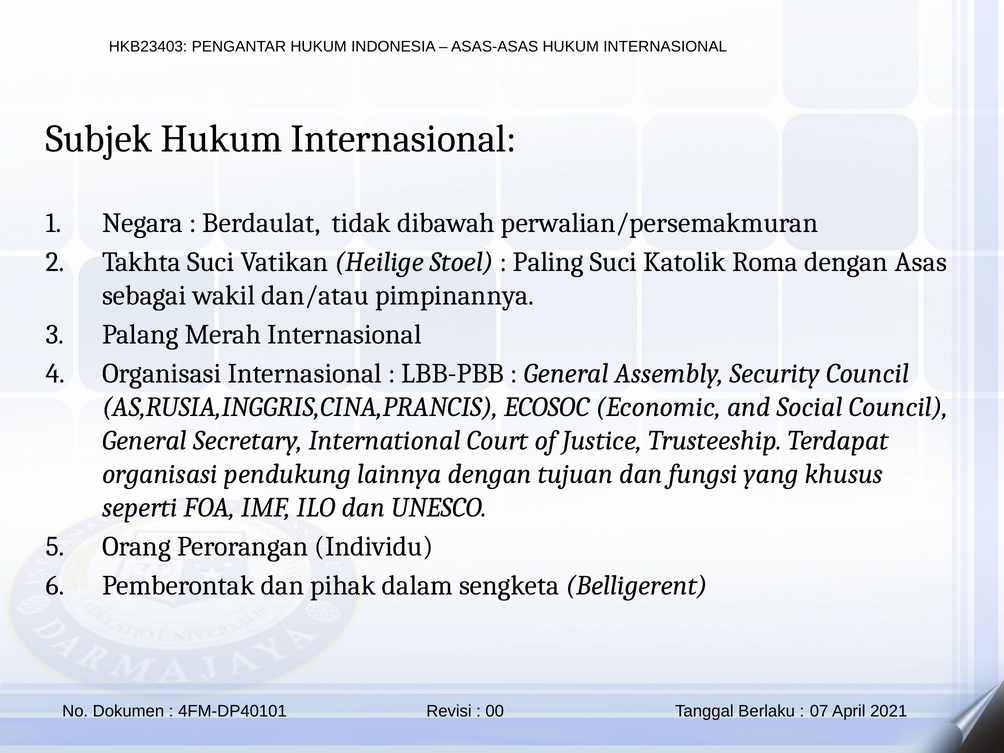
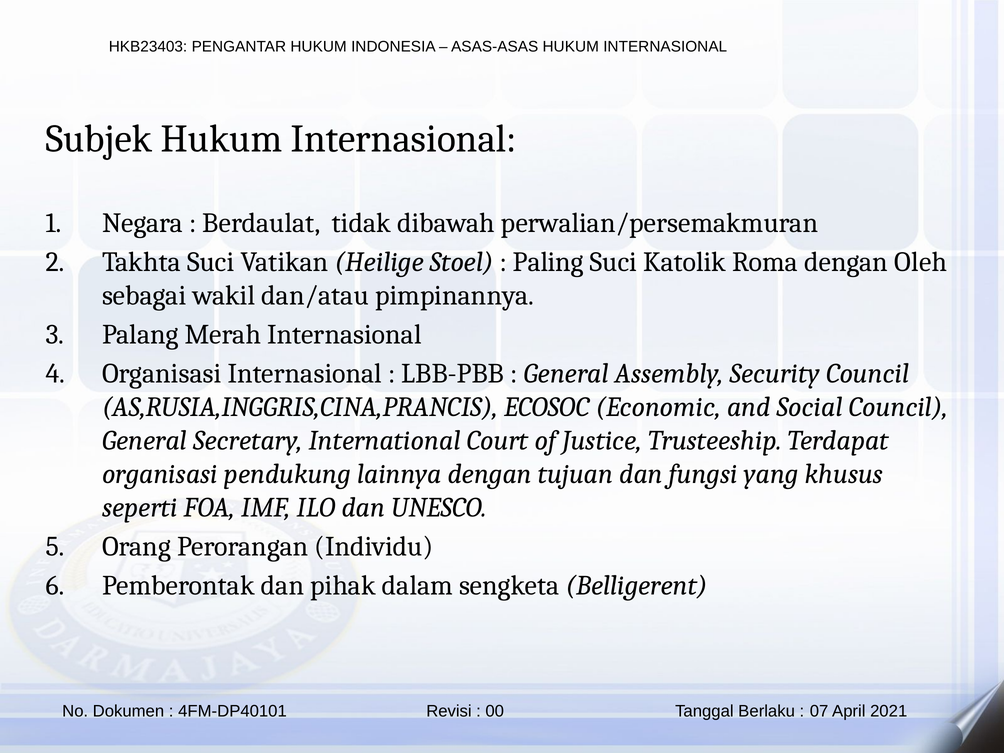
Asas: Asas -> Oleh (921, 262)
